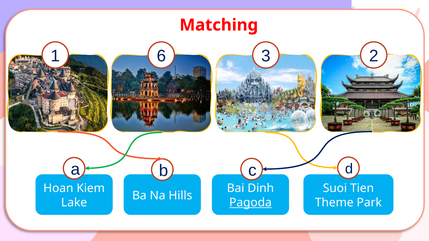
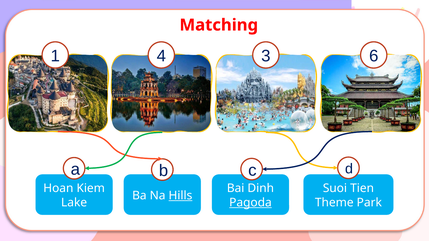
1 6: 6 -> 4 (161, 56)
2: 2 -> 6 (374, 56)
Hills underline: none -> present (180, 196)
